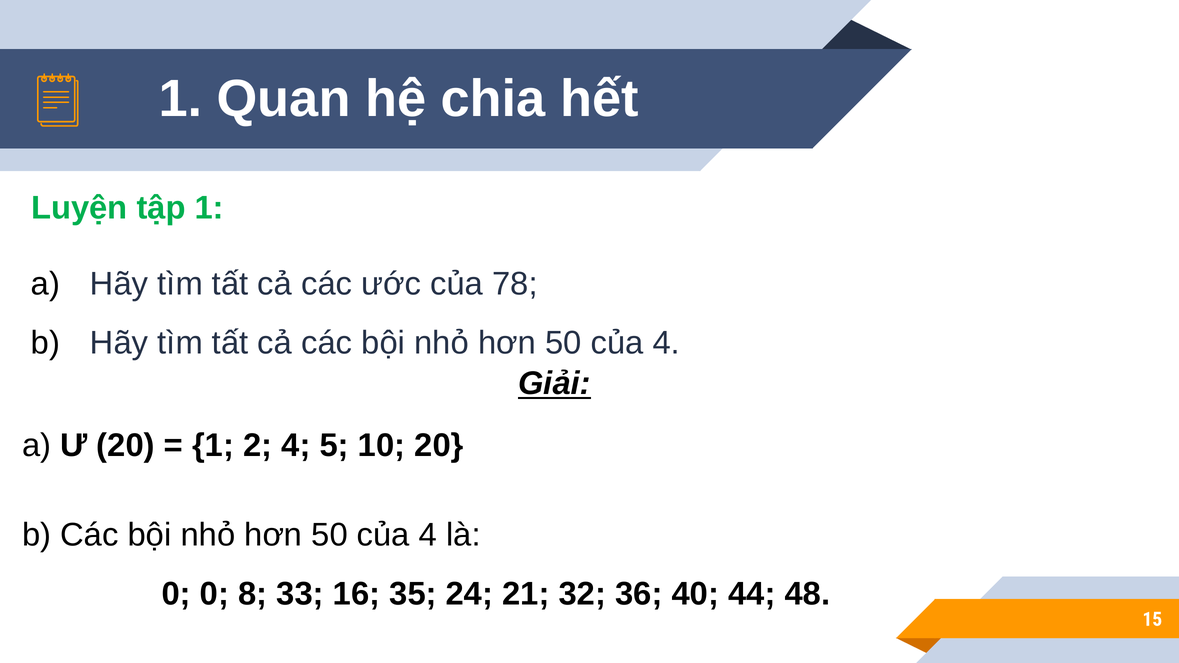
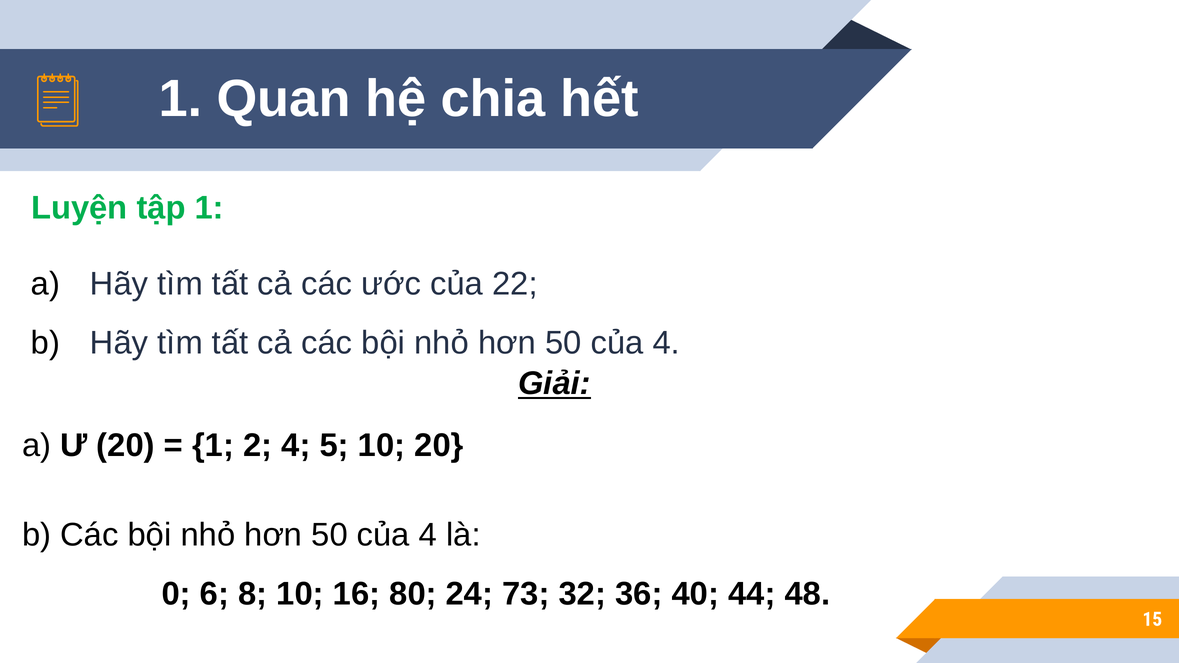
78: 78 -> 22 (515, 284)
0 0: 0 -> 6 (214, 594)
8 33: 33 -> 10 (300, 594)
35: 35 -> 80 (413, 594)
21: 21 -> 73 (526, 594)
